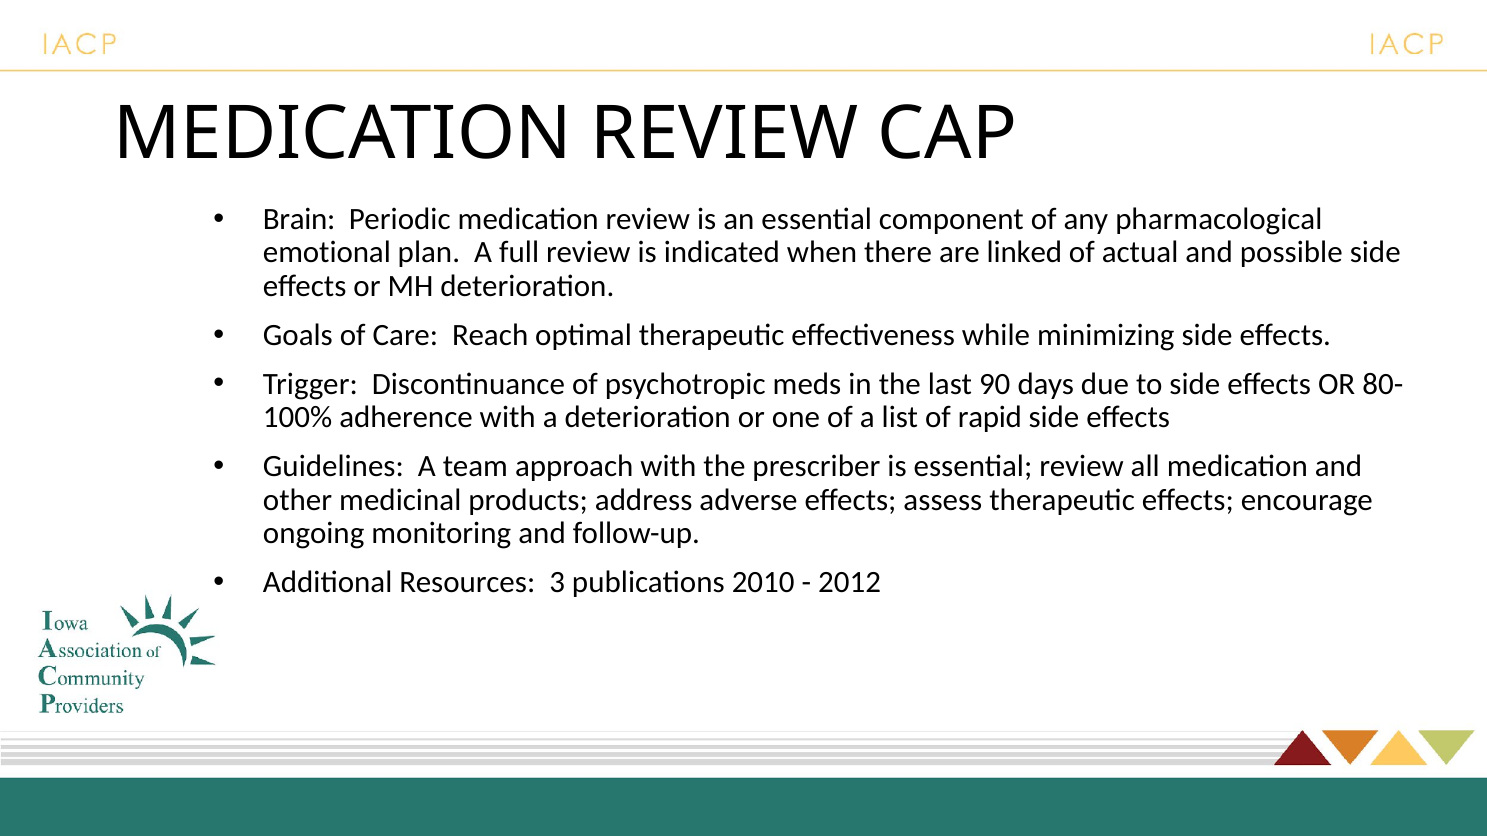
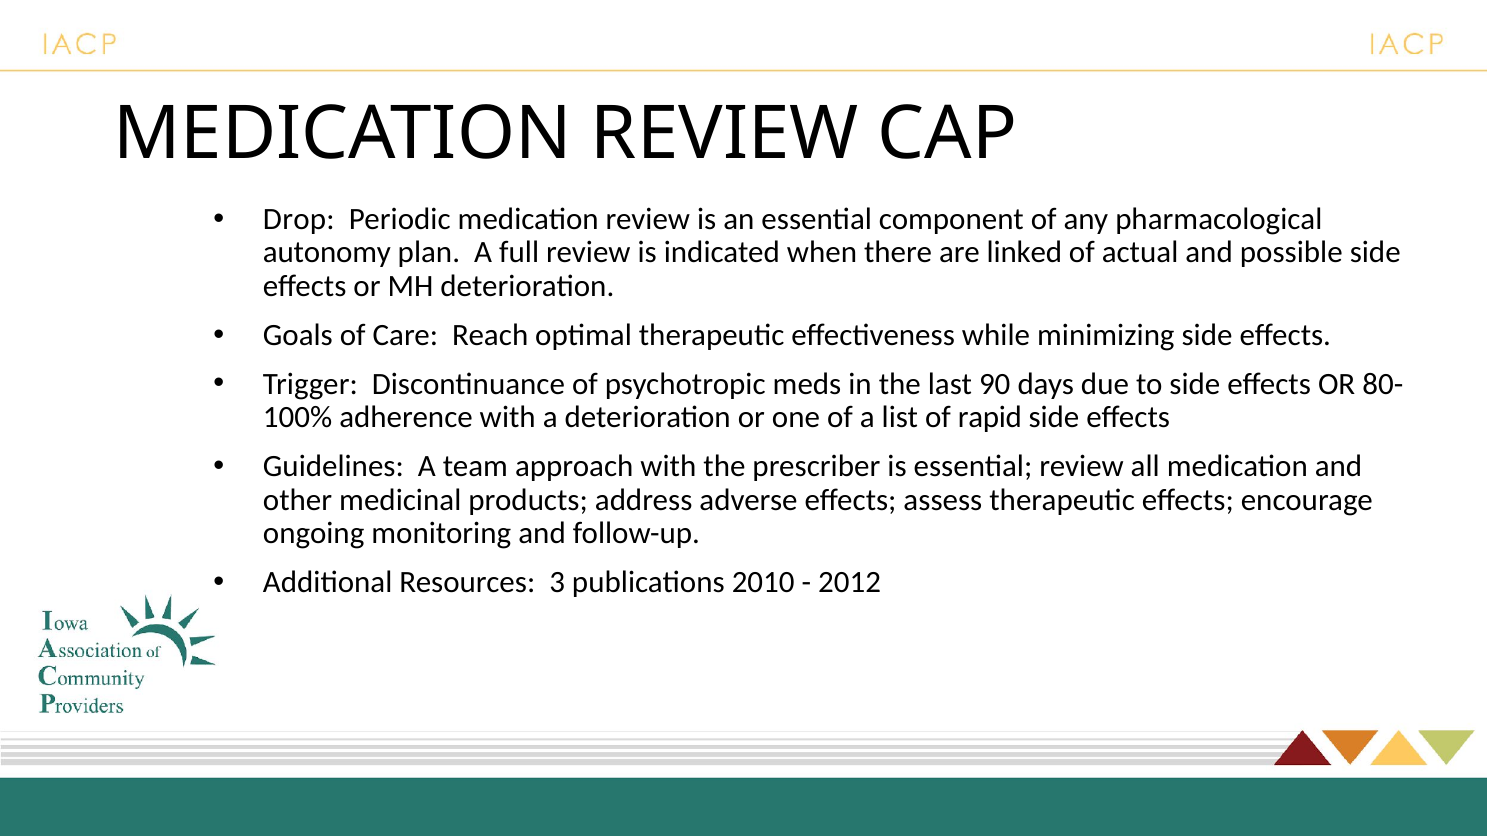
Brain: Brain -> Drop (299, 219)
emotional: emotional -> autonomy (327, 253)
